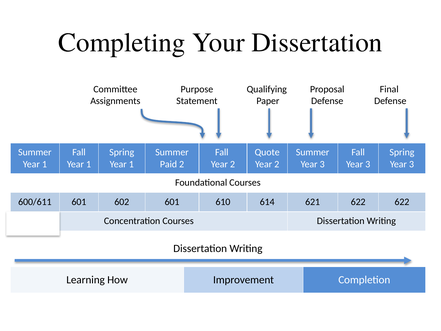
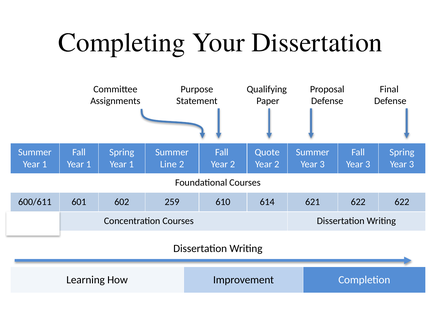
Paid: Paid -> Line (168, 164)
602 601: 601 -> 259 (172, 202)
